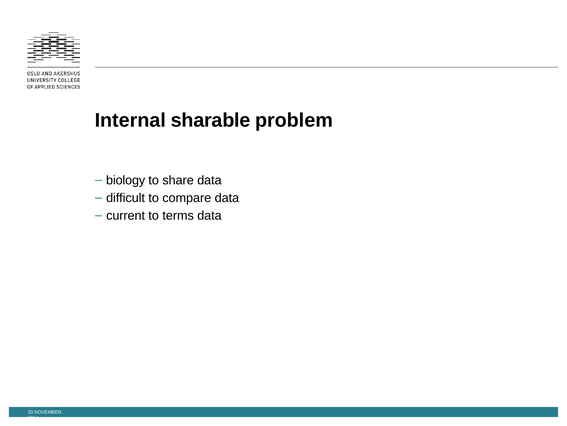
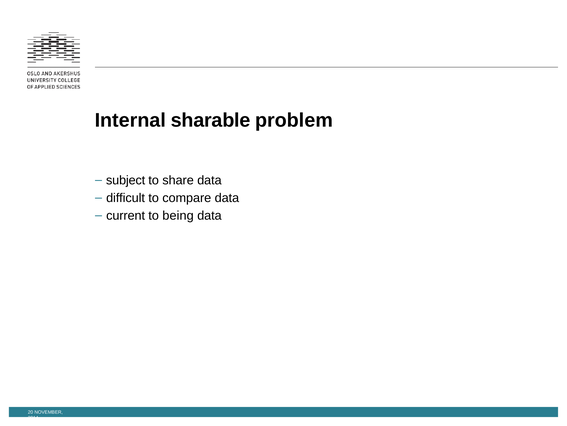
biology: biology -> subject (126, 180)
terms: terms -> being (178, 215)
